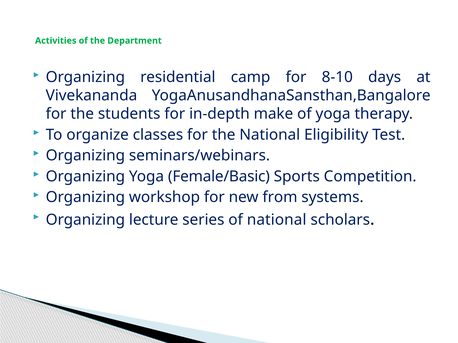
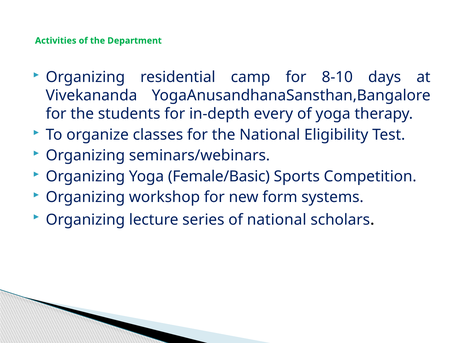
make: make -> every (273, 114)
from: from -> form (280, 197)
